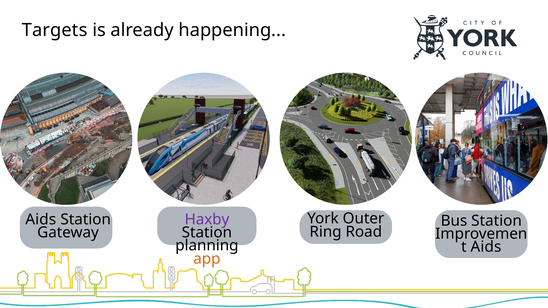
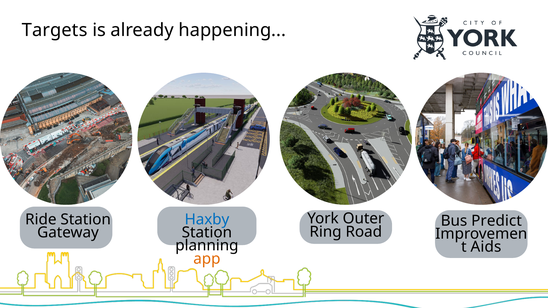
Aids: Aids -> Ride (41, 220)
Haxby colour: purple -> blue (207, 220)
Bus Station: Station -> Predict (497, 221)
